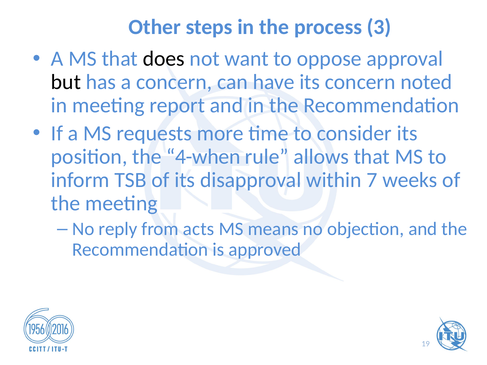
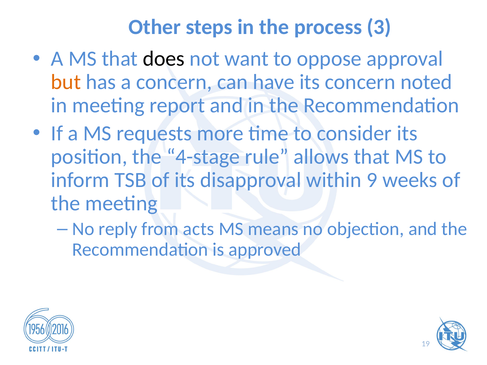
but colour: black -> orange (66, 82)
4-when: 4-when -> 4-stage (203, 157)
7: 7 -> 9 (372, 180)
